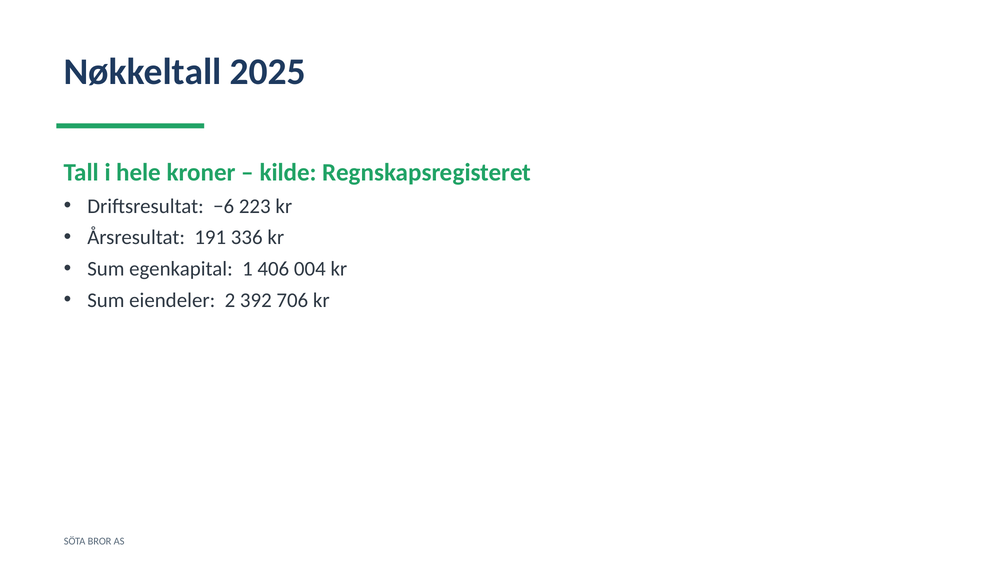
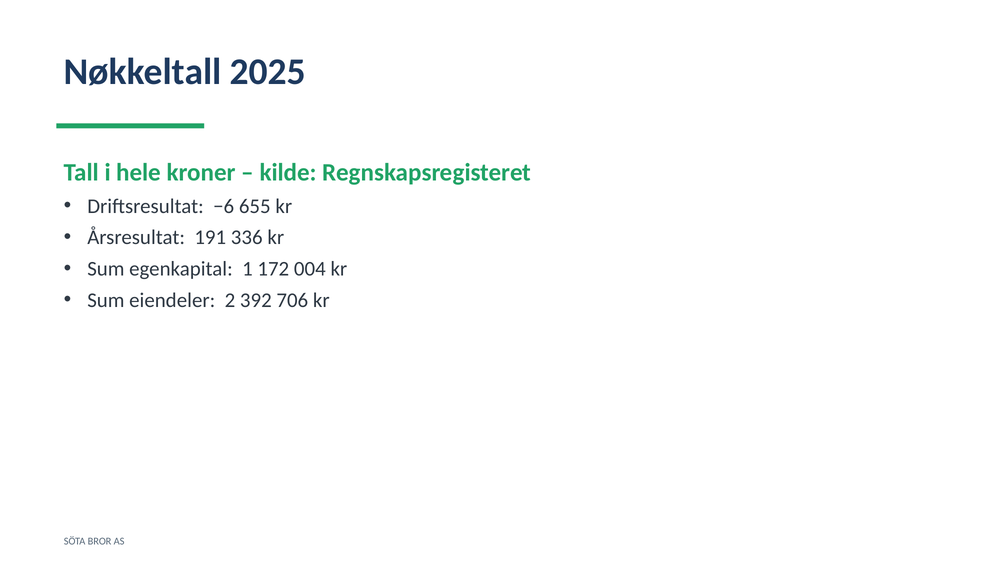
223: 223 -> 655 (255, 206)
406: 406 -> 172 (273, 269)
